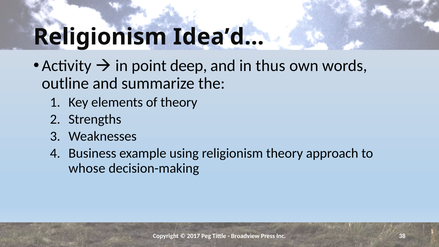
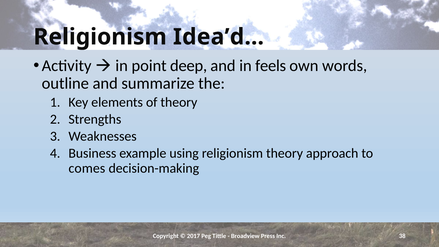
thus: thus -> feels (271, 66)
whose: whose -> comes (87, 168)
